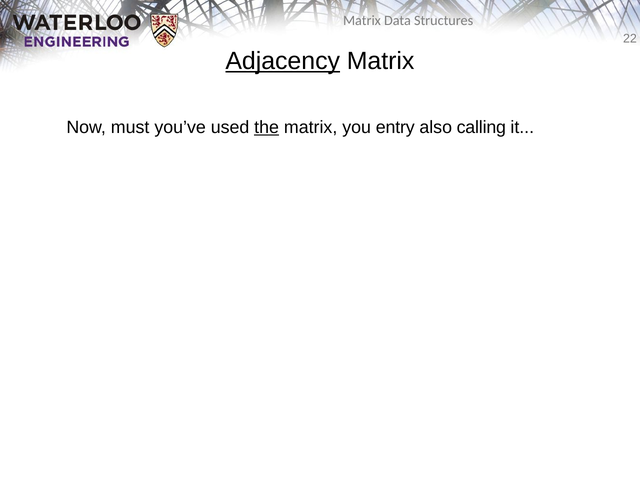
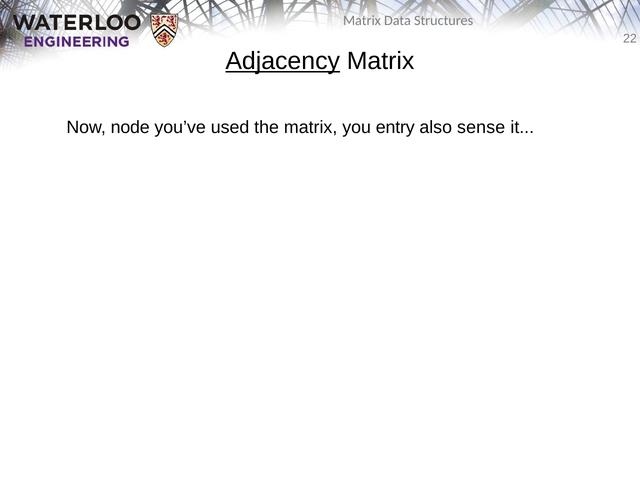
must: must -> node (130, 127)
the underline: present -> none (267, 127)
calling: calling -> sense (481, 127)
